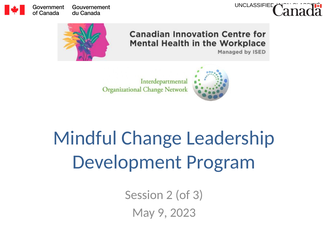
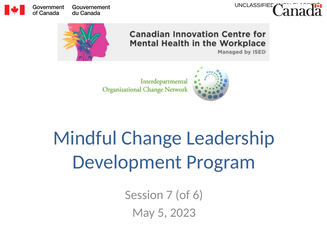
2: 2 -> 7 (169, 195)
3: 3 -> 6 (198, 195)
9: 9 -> 5 (162, 213)
